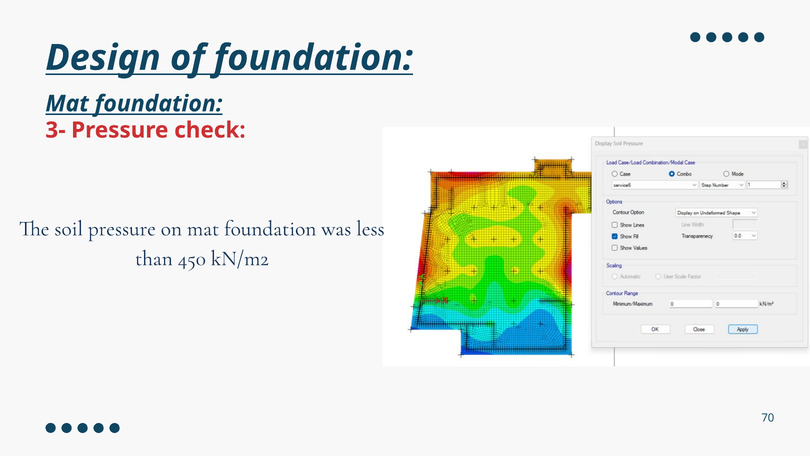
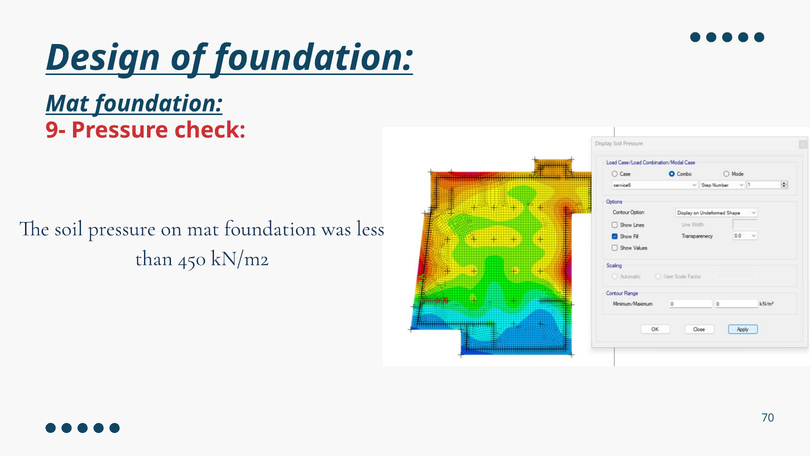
3-: 3- -> 9- (55, 130)
